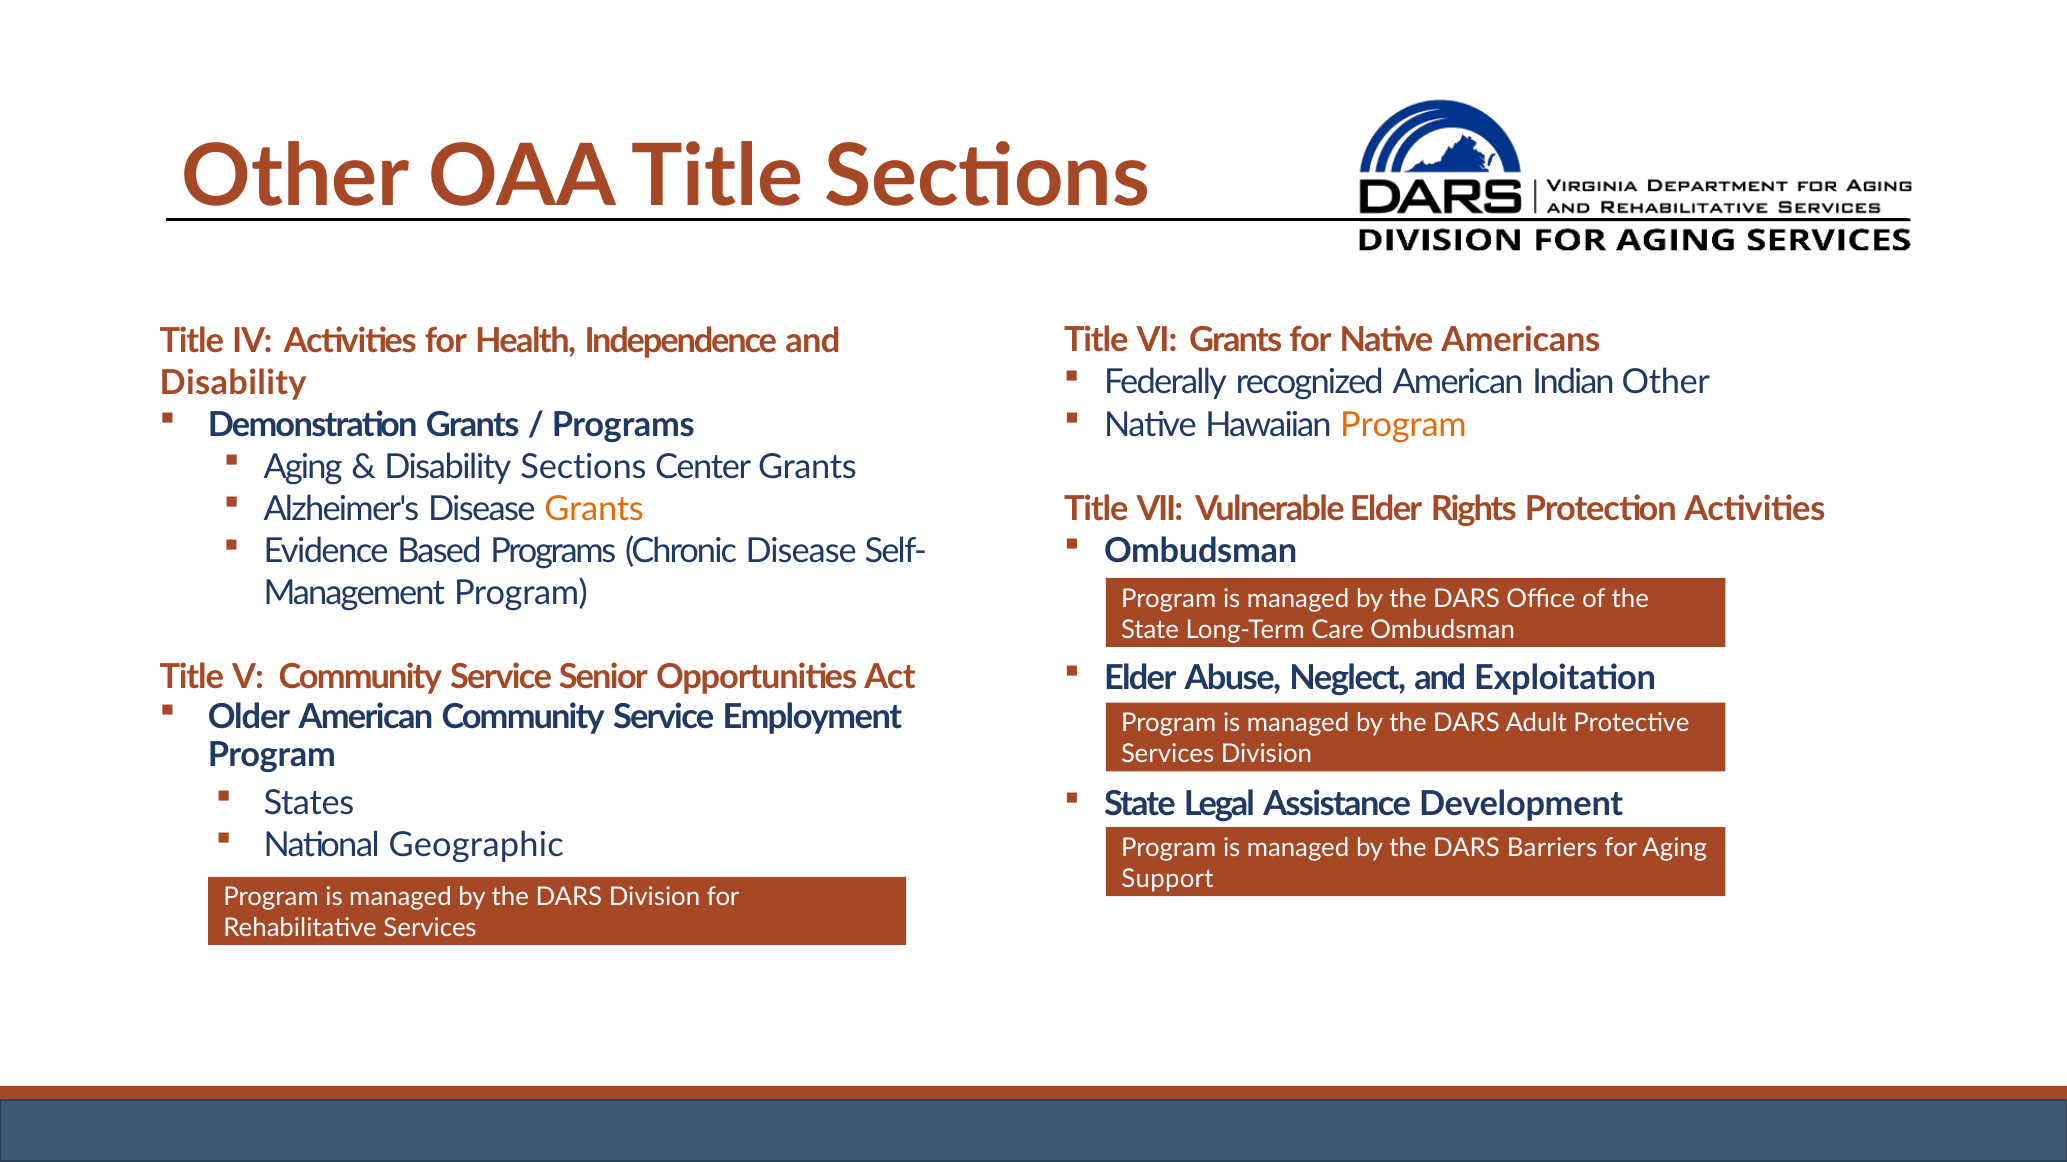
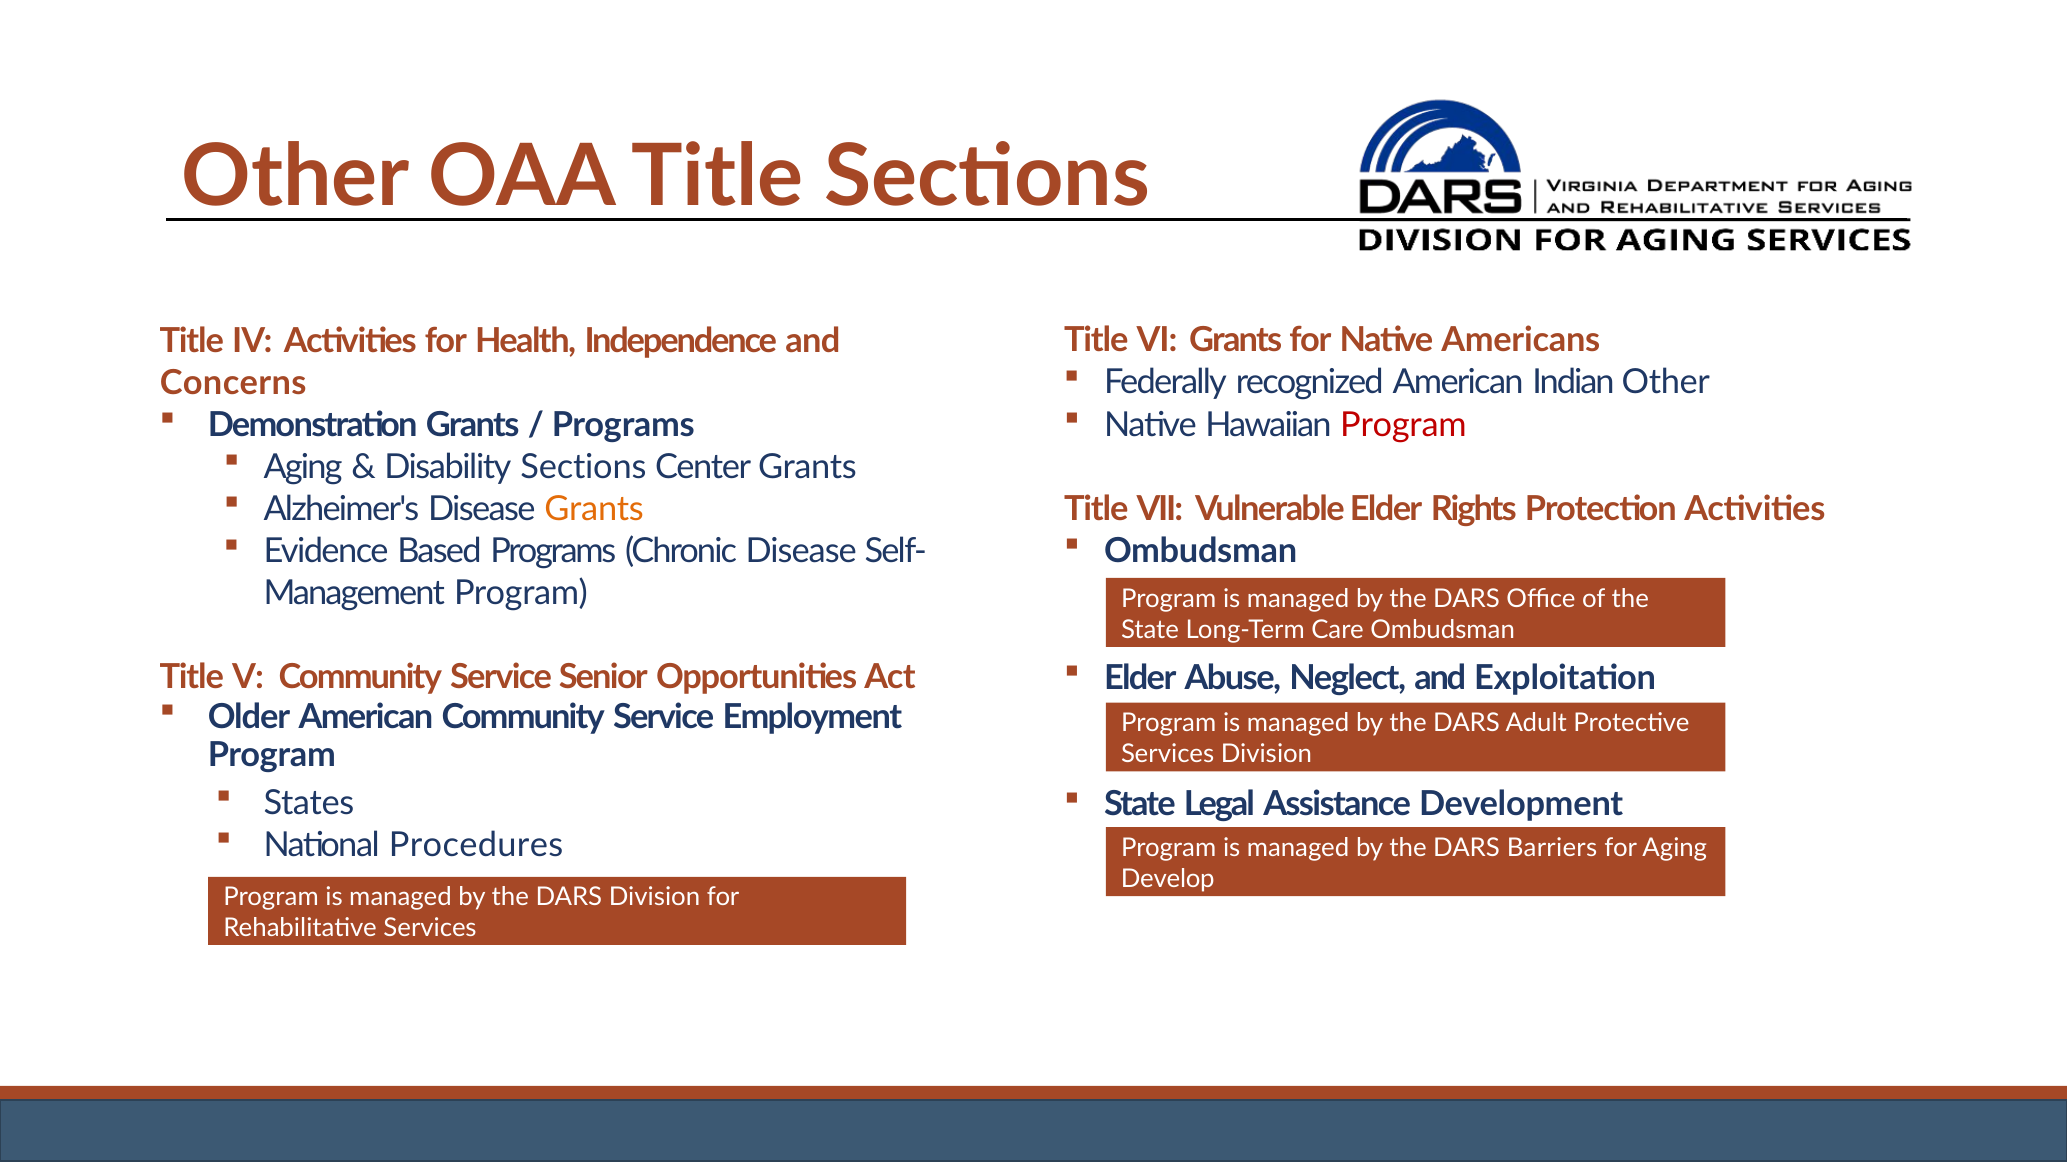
Disability: Disability -> Concerns (233, 383)
Program colour: orange -> red (1403, 425)
Geographic: Geographic -> Procedures (476, 846)
Support: Support -> Develop (1168, 880)
